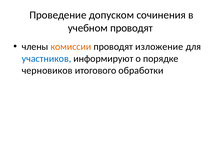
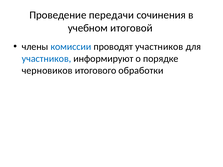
допуском: допуском -> передачи (111, 15)
учебном проводят: проводят -> итоговой (131, 28)
комиссии colour: orange -> blue (71, 47)
проводят изложение: изложение -> участников (159, 47)
